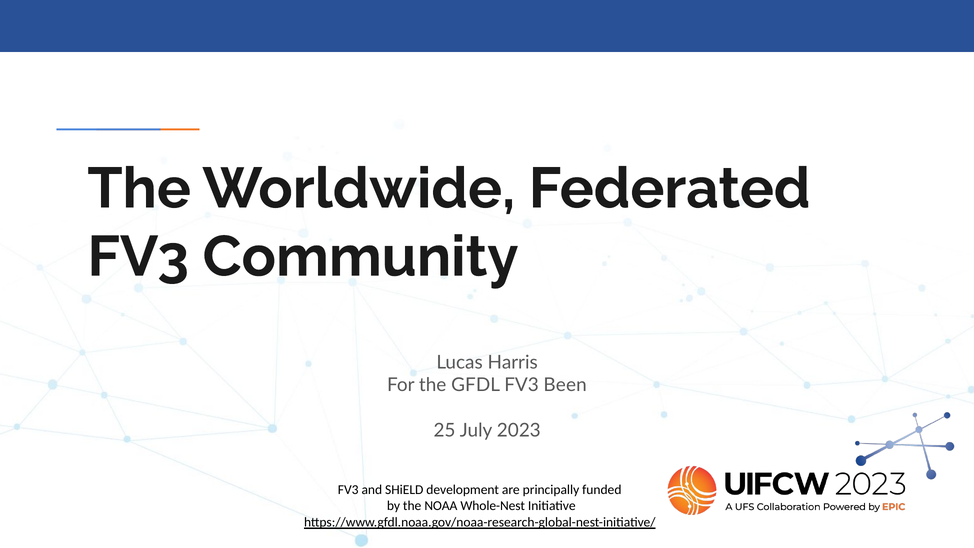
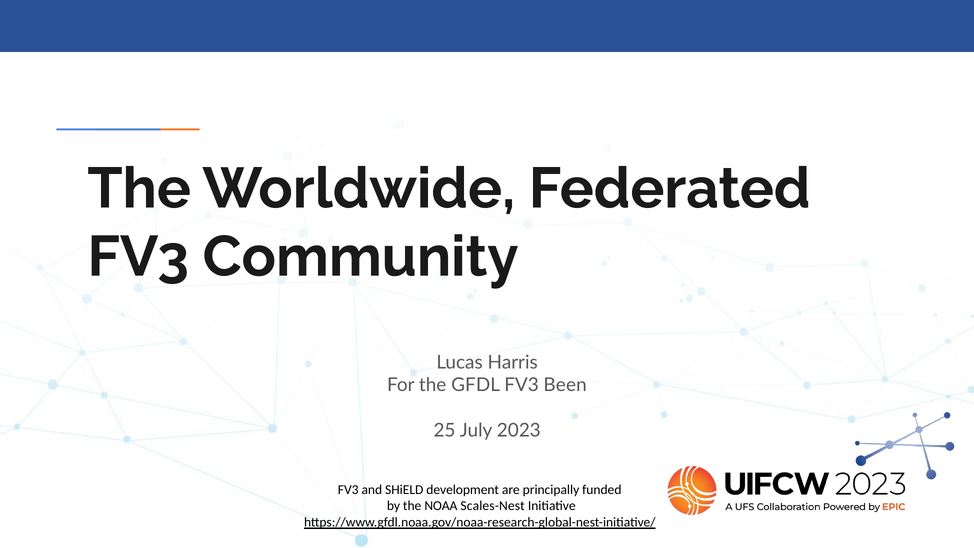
Whole-Nest: Whole-Nest -> Scales-Nest (493, 506)
